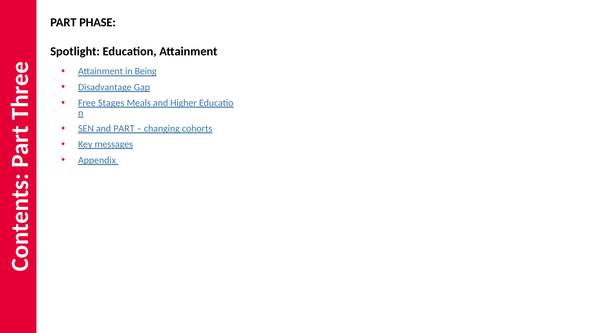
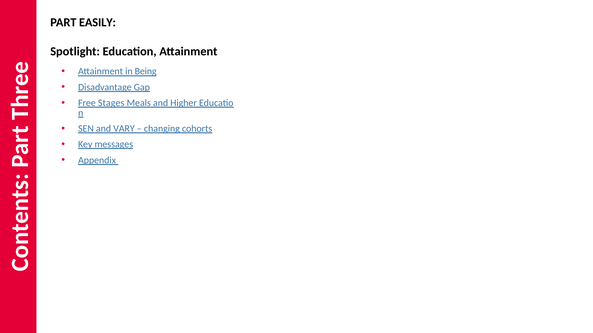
PHASE: PHASE -> EASILY (98, 23)
and PART: PART -> VARY (124, 129)
